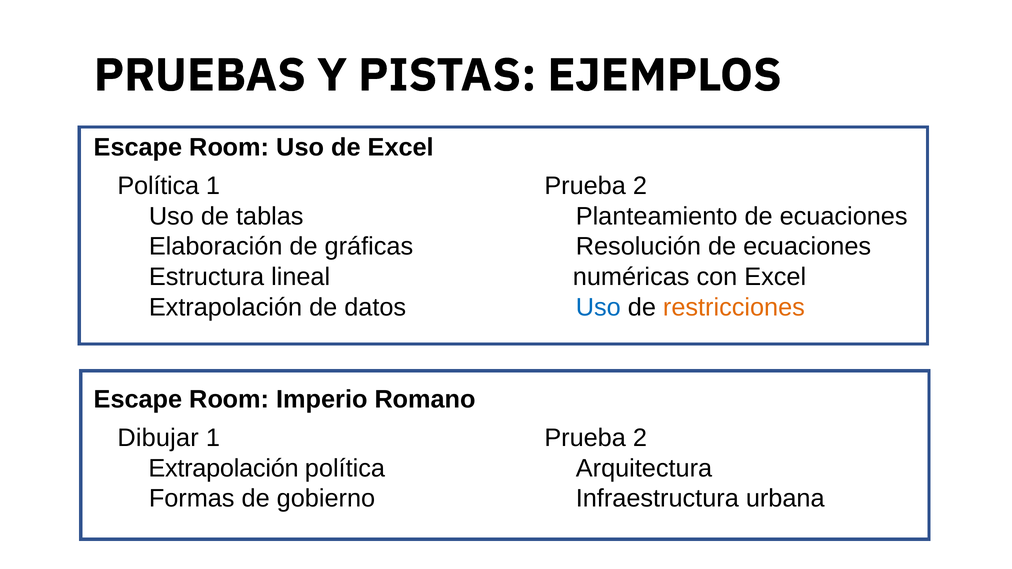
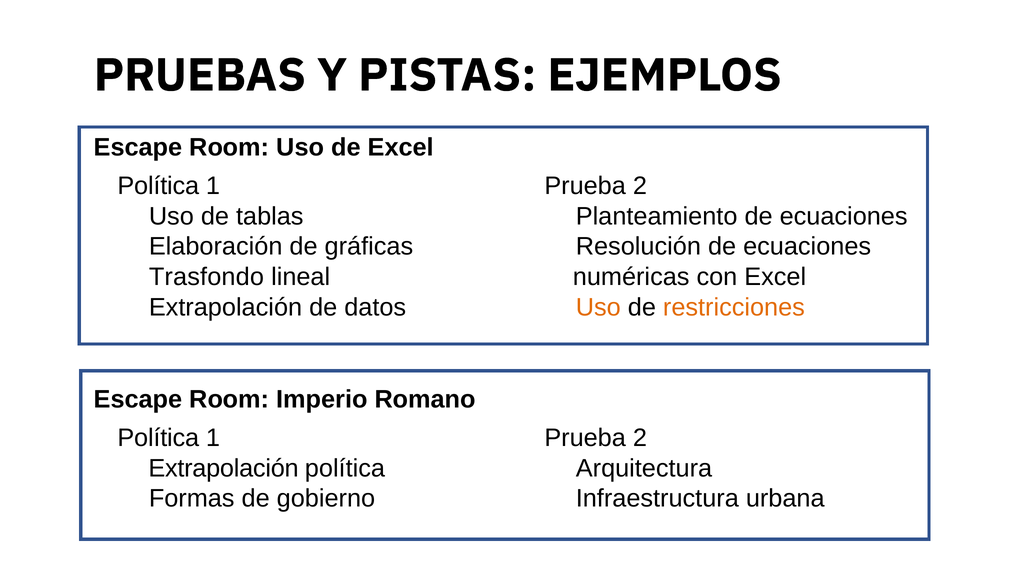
Estructura: Estructura -> Trasfondo (206, 277)
Uso colour: blue -> orange (598, 307)
Dibujar: Dibujar -> Política (158, 438)
